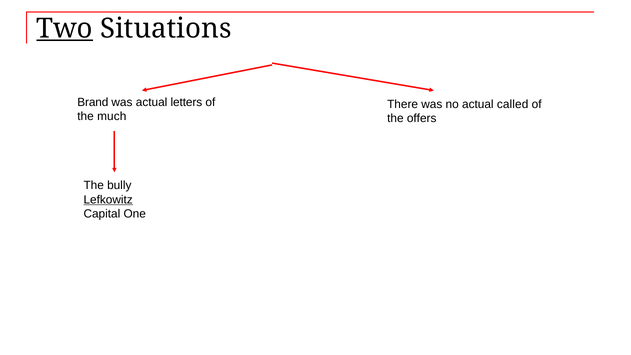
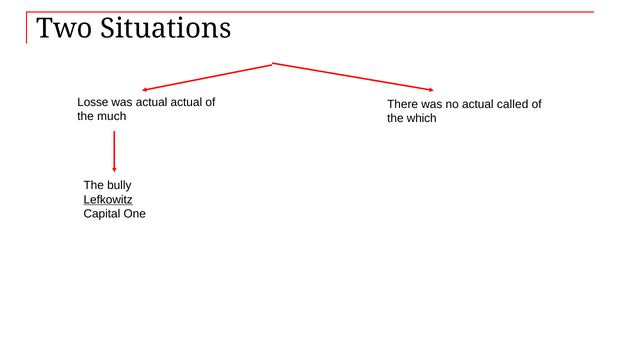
Two underline: present -> none (65, 29)
Brand: Brand -> Losse (93, 102)
actual letters: letters -> actual (186, 102)
offers: offers -> which (422, 118)
